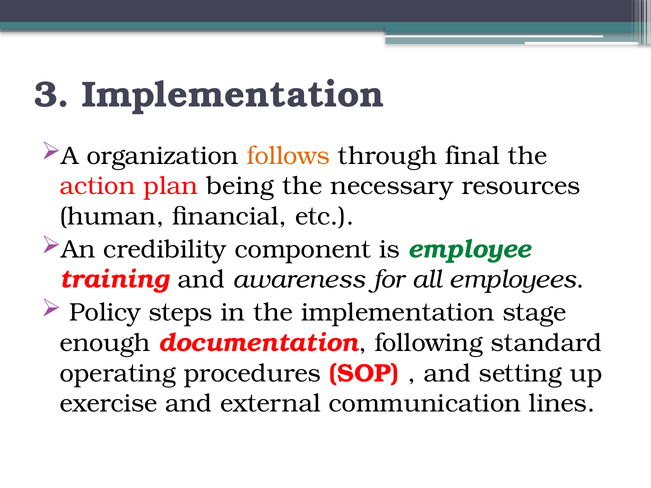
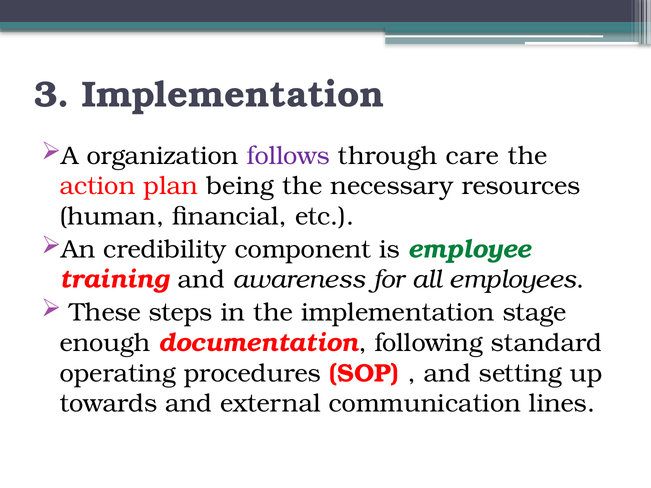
follows colour: orange -> purple (288, 156)
final: final -> care (472, 156)
Policy: Policy -> These (105, 313)
exercise: exercise -> towards (108, 404)
